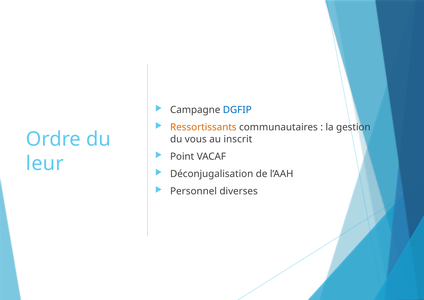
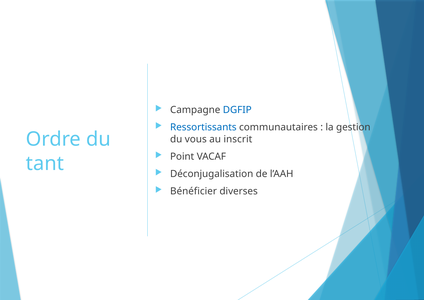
Ressortissants colour: orange -> blue (203, 127)
leur: leur -> tant (45, 163)
Personnel: Personnel -> Bénéficier (194, 191)
